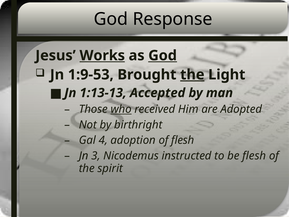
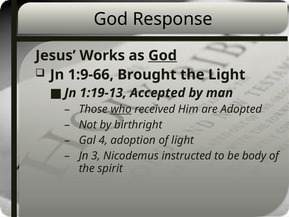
Works underline: present -> none (102, 55)
1:9-53: 1:9-53 -> 1:9-66 (91, 75)
the underline: present -> none (192, 75)
1:13-13: 1:13-13 -> 1:19-13 (103, 93)
of flesh: flesh -> light (183, 140)
be flesh: flesh -> body (254, 156)
